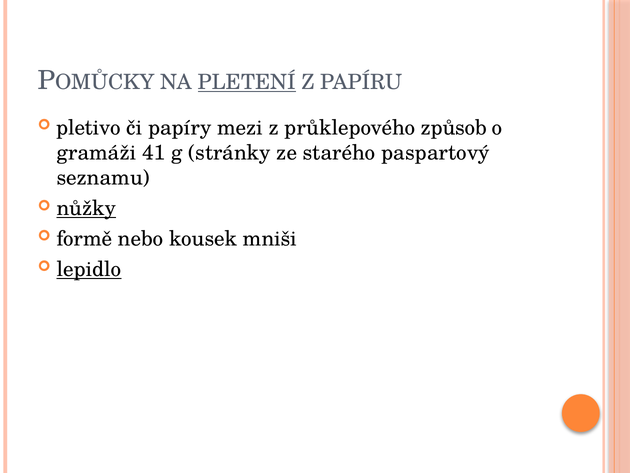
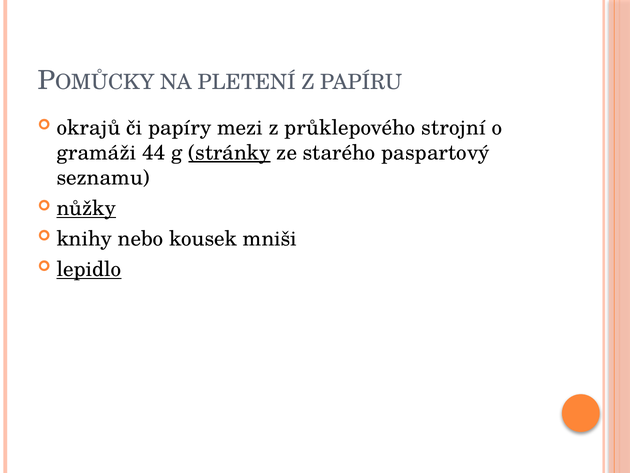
PLETENÍ underline: present -> none (247, 82)
pletivo: pletivo -> okrajů (88, 127)
způsob: způsob -> strojní (454, 127)
41: 41 -> 44 (154, 153)
stránky underline: none -> present (230, 153)
formě: formě -> knihy (84, 239)
